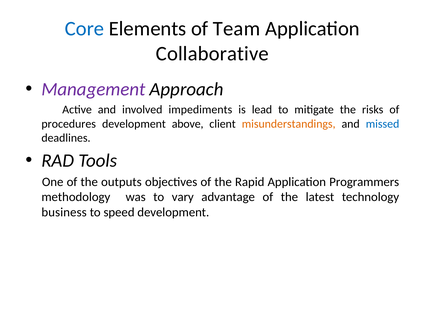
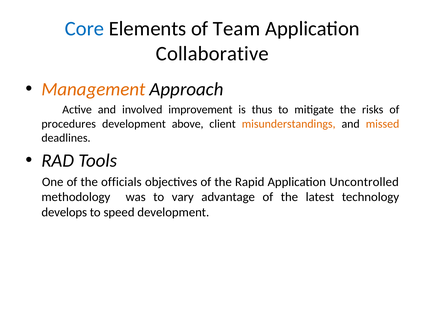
Management colour: purple -> orange (93, 89)
impediments: impediments -> improvement (200, 109)
lead: lead -> thus (262, 109)
missed colour: blue -> orange (383, 124)
outputs: outputs -> officials (121, 182)
Programmers: Programmers -> Uncontrolled (364, 182)
business: business -> develops (64, 212)
